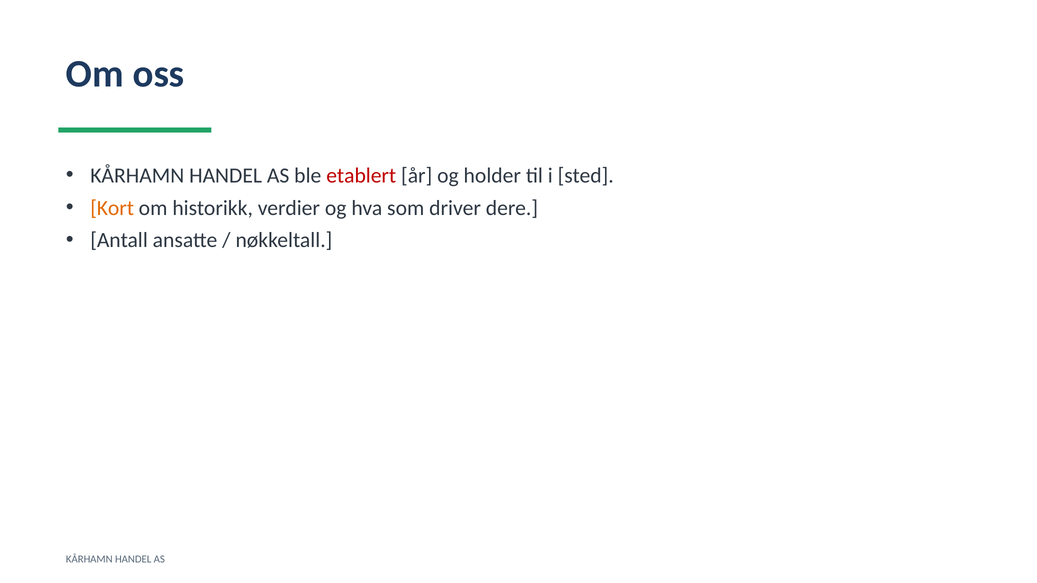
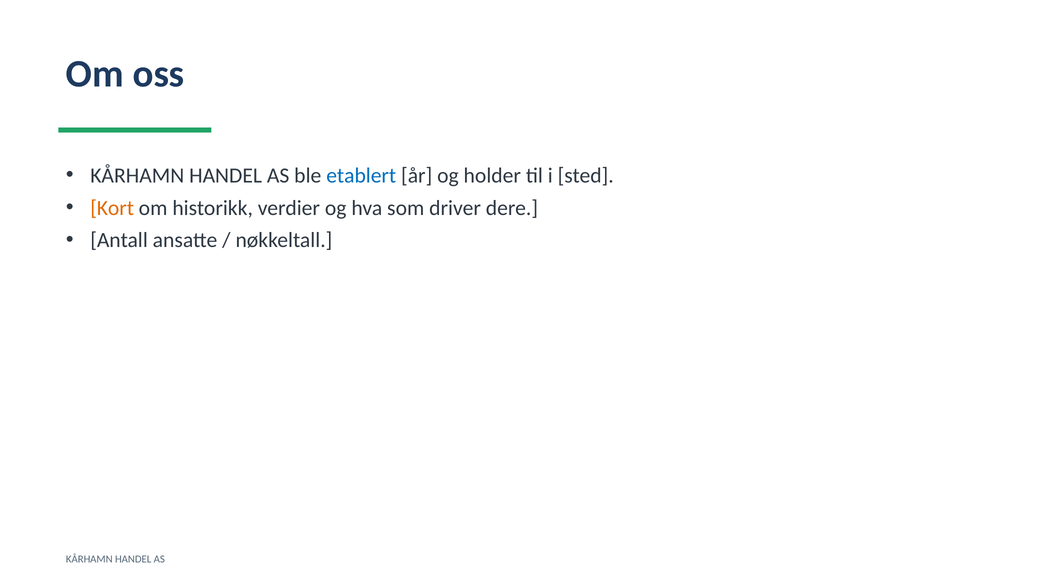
etablert colour: red -> blue (361, 176)
